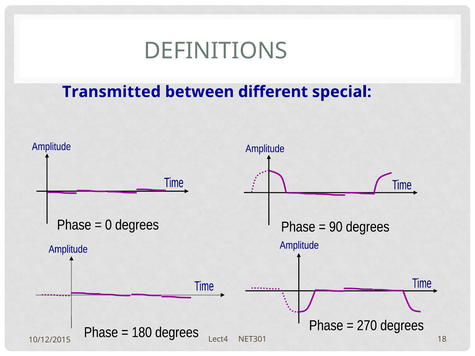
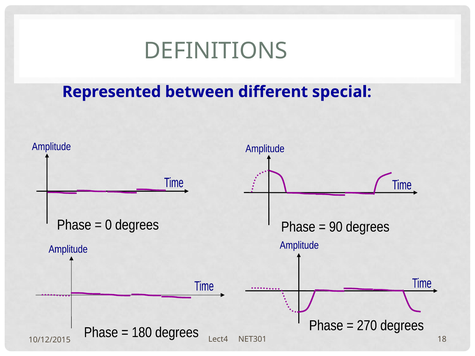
Transmitted: Transmitted -> Represented (112, 92)
